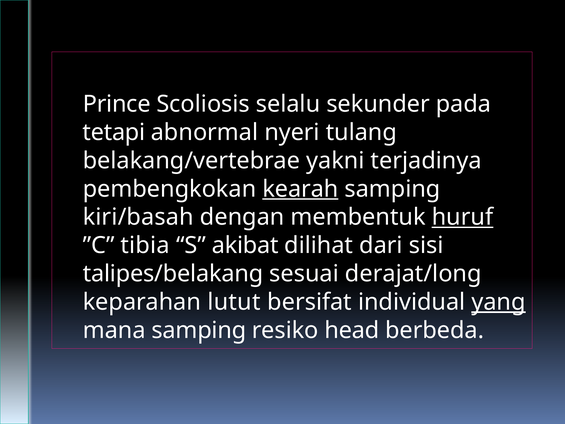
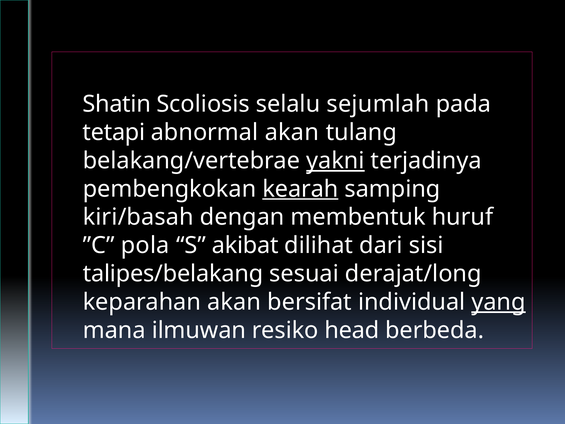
Prince: Prince -> Shatin (117, 104)
sekunder: sekunder -> sejumlah (378, 104)
abnormal nyeri: nyeri -> akan (292, 132)
yakni underline: none -> present (335, 161)
huruf underline: present -> none (462, 217)
tibia: tibia -> pola (145, 245)
keparahan lutut: lutut -> akan (234, 302)
mana samping: samping -> ilmuwan (199, 330)
